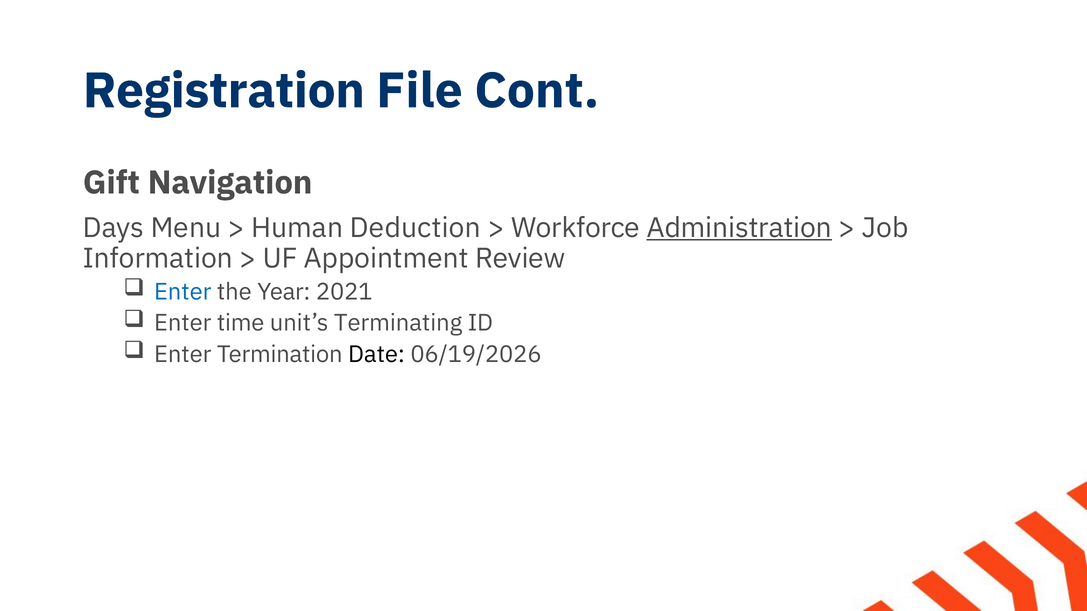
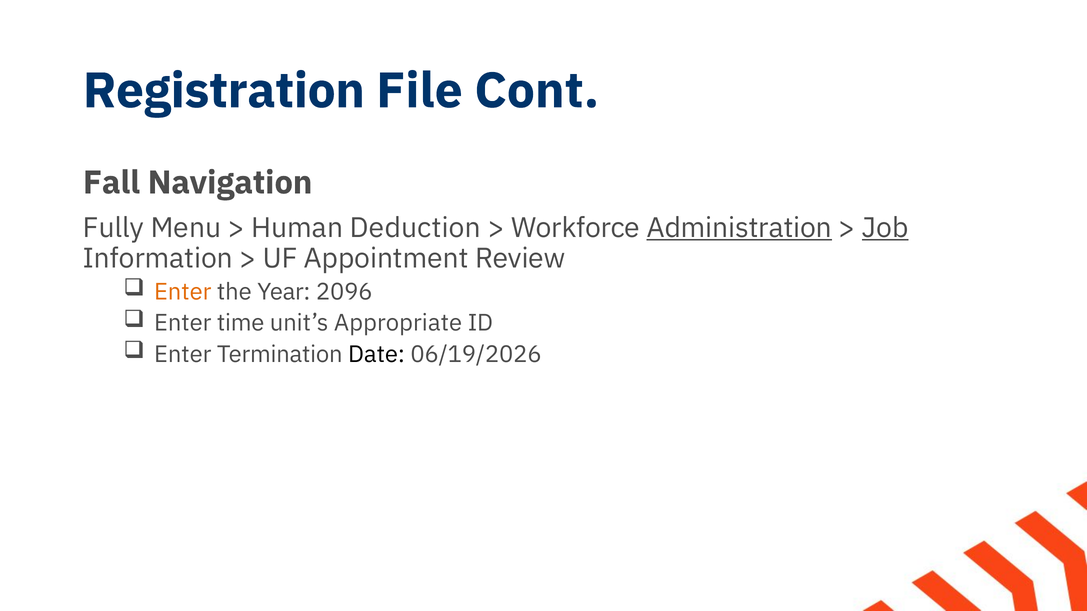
Gift: Gift -> Fall (111, 183)
Days: Days -> Fully (113, 228)
Job underline: none -> present (885, 228)
Enter colour: blue -> orange (183, 292)
2021: 2021 -> 2096 (344, 292)
Terminating: Terminating -> Appropriate (398, 323)
